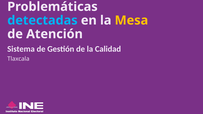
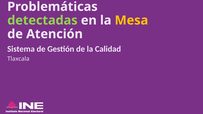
detectadas colour: light blue -> light green (42, 20)
